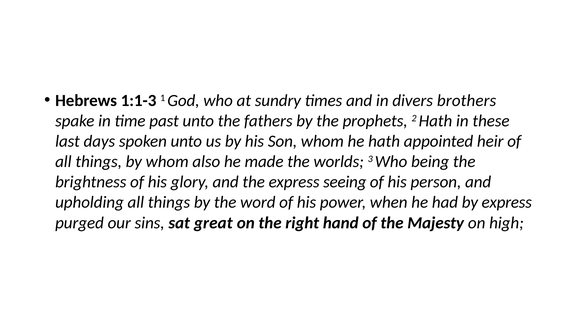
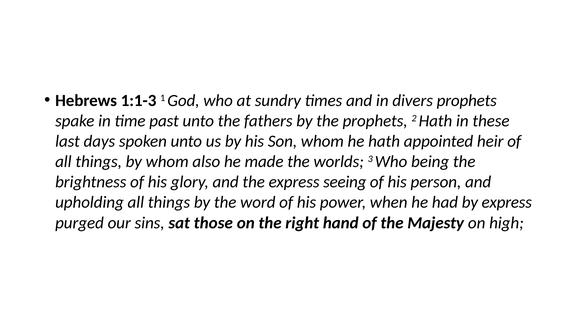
divers brothers: brothers -> prophets (467, 101)
great: great -> those (213, 223)
